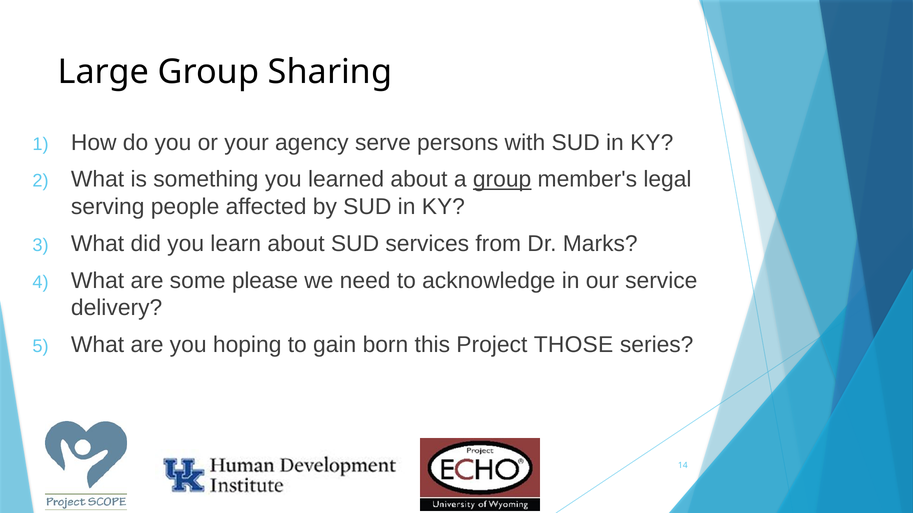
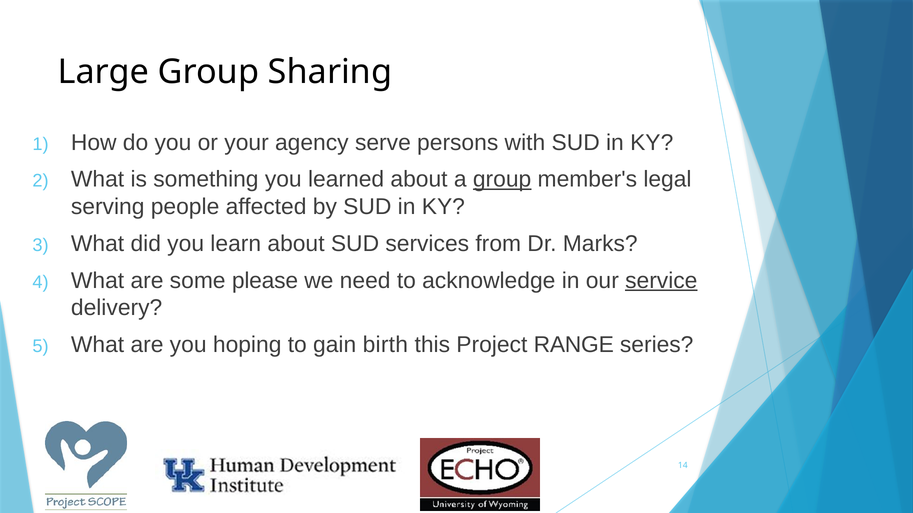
service underline: none -> present (661, 281)
born: born -> birth (385, 345)
THOSE: THOSE -> RANGE (574, 345)
